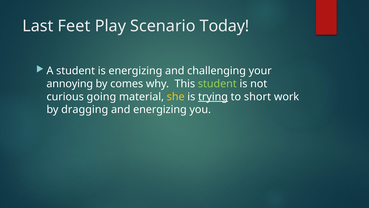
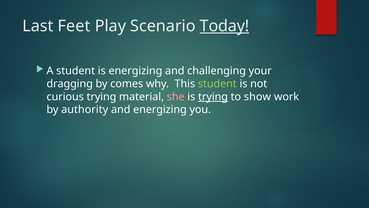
Today underline: none -> present (224, 26)
annoying: annoying -> dragging (70, 84)
curious going: going -> trying (101, 96)
she colour: yellow -> pink (176, 96)
short: short -> show (257, 96)
dragging: dragging -> authority (85, 109)
